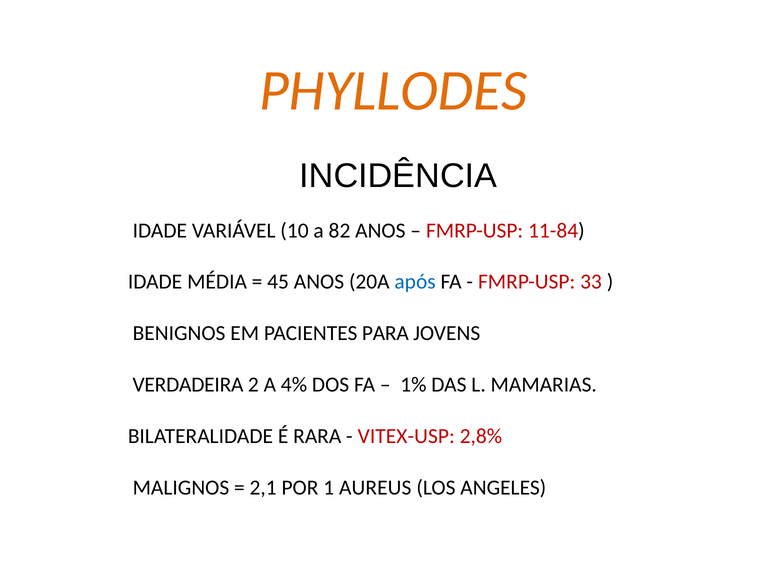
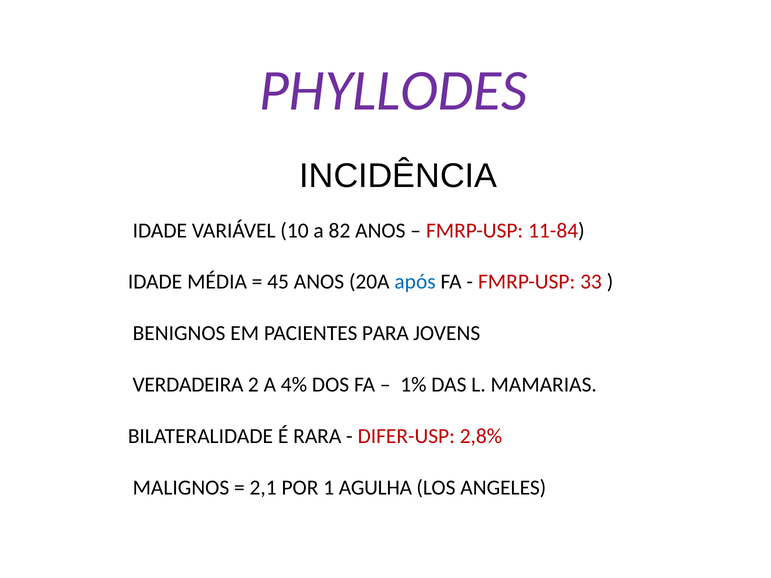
PHYLLODES colour: orange -> purple (393, 91)
VITEX-USP: VITEX-USP -> DIFER-USP (406, 436)
AUREUS: AUREUS -> AGULHA (375, 488)
